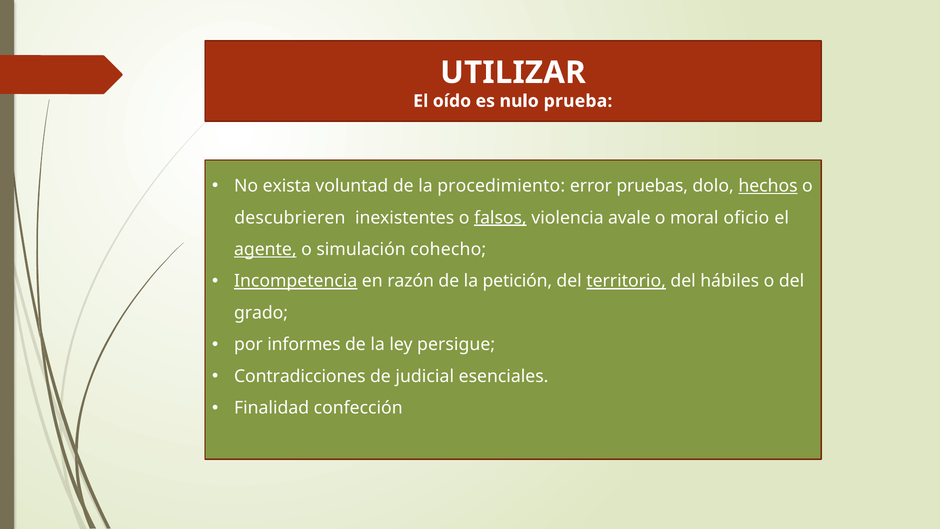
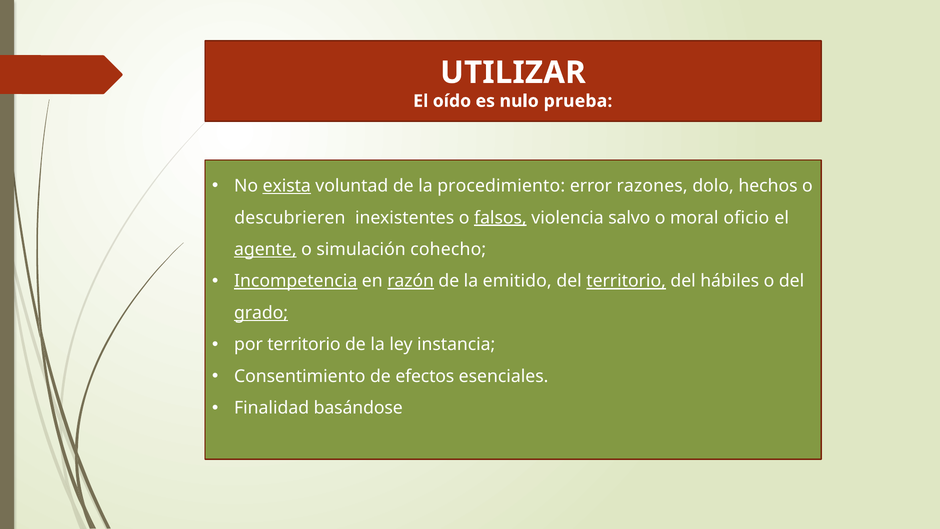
exista underline: none -> present (287, 186)
pruebas: pruebas -> razones (652, 186)
hechos underline: present -> none (768, 186)
avale: avale -> salvo (629, 218)
razón underline: none -> present (411, 281)
petición: petición -> emitido (517, 281)
grado underline: none -> present (261, 313)
por informes: informes -> territorio (304, 344)
persigue: persigue -> instancia (456, 344)
Contradicciones: Contradicciones -> Consentimiento (300, 376)
judicial: judicial -> efectos (425, 376)
confección: confección -> basándose (358, 408)
